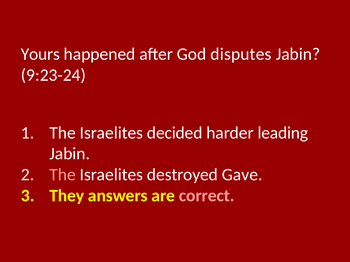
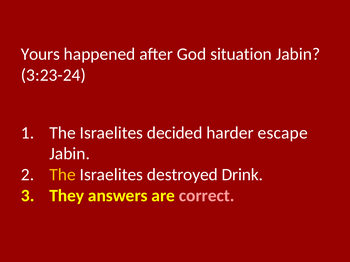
disputes: disputes -> situation (241, 54)
9:23-24: 9:23-24 -> 3:23-24 (53, 75)
leading: leading -> escape (283, 133)
The colour: pink -> yellow (63, 175)
Gave: Gave -> Drink (242, 175)
